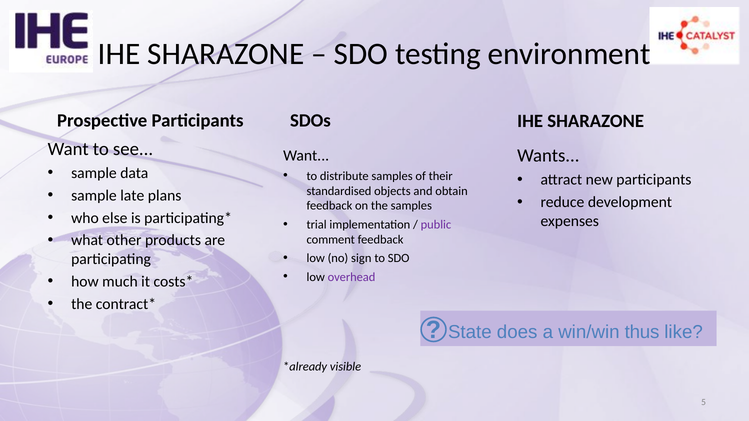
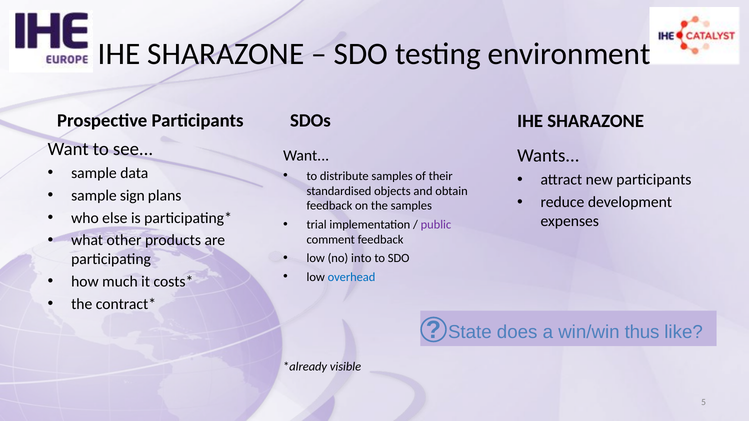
late: late -> sign (132, 196)
sign: sign -> into (361, 258)
overhead colour: purple -> blue (351, 277)
